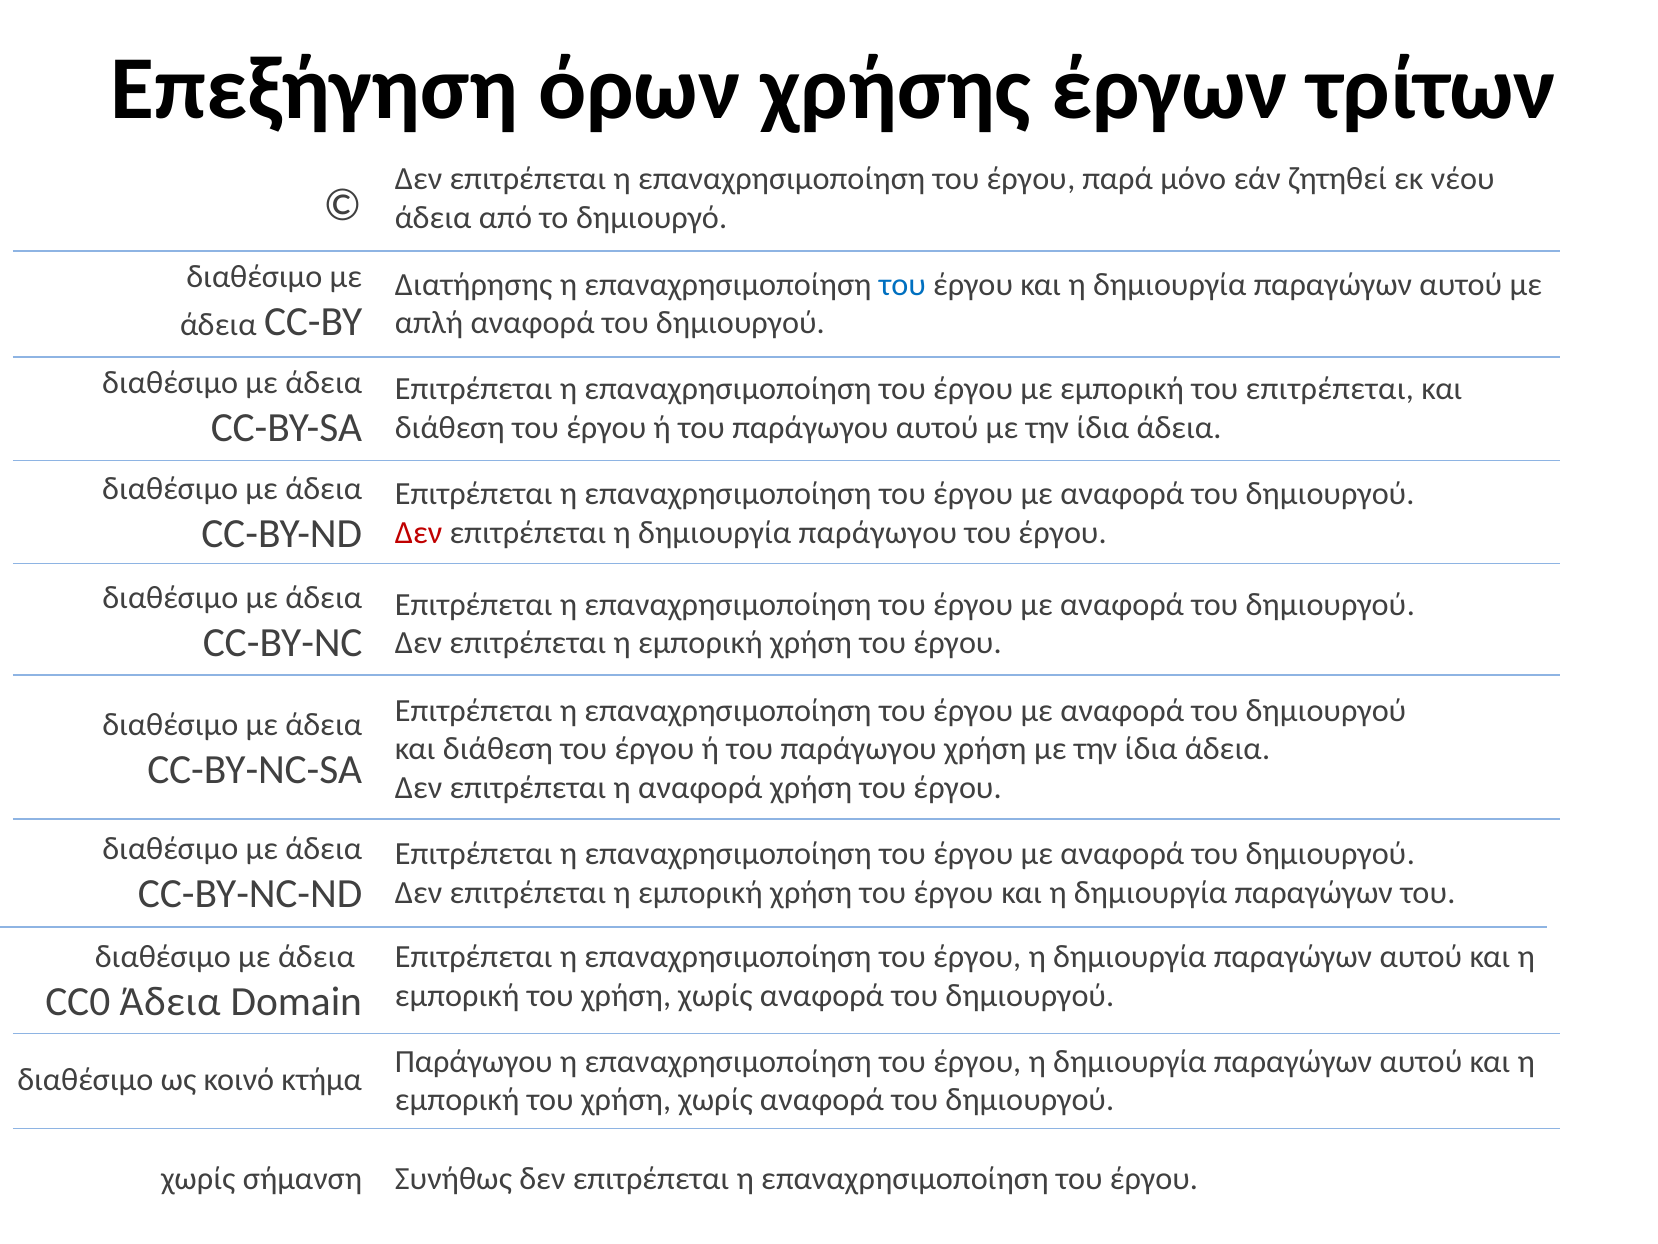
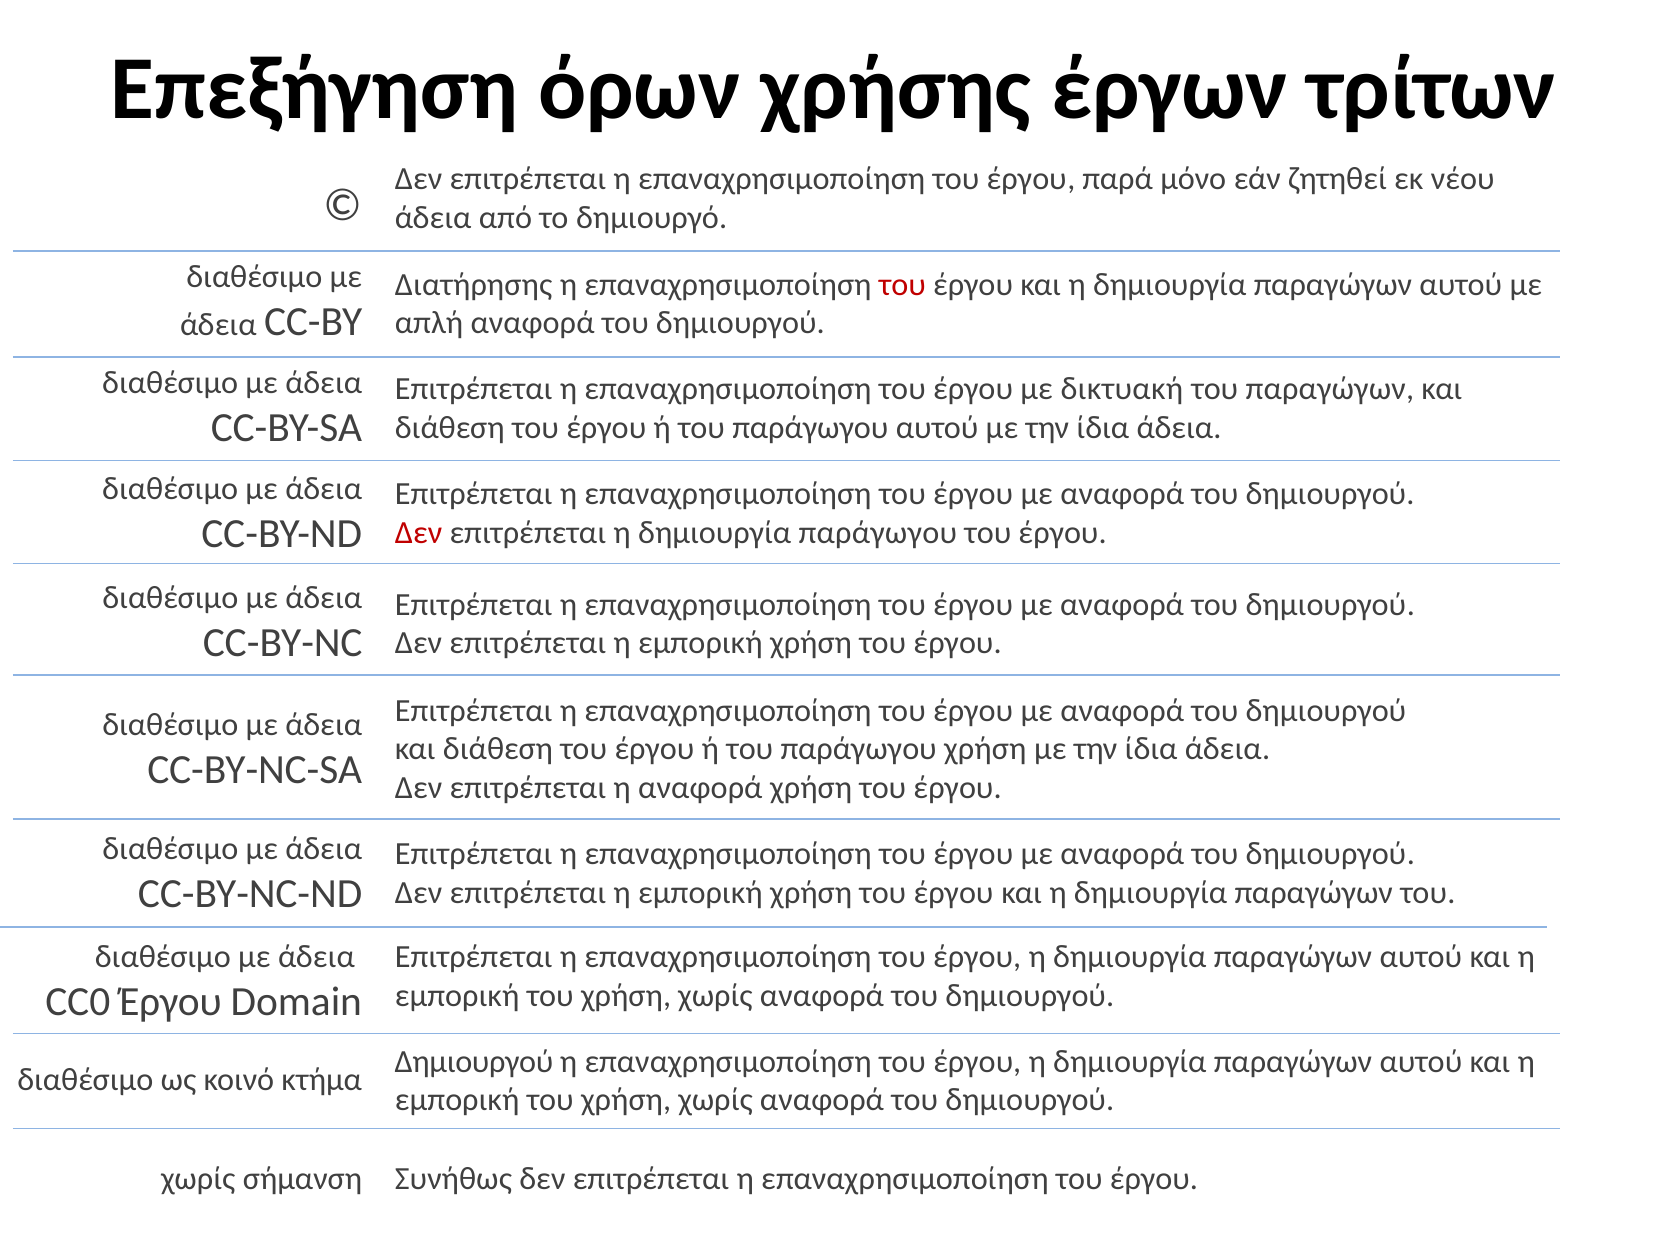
του colour: blue -> red (902, 284)
με εμπορική: εμπορική -> δικτυακή (1122, 389)
του επιτρέπεται: επιτρέπεται -> παραγώγων (1330, 389)
CC0 Άδεια: Άδεια -> Έργου (171, 1002)
Παράγωγου: Παράγωγου -> Δημιουργού (474, 1061)
